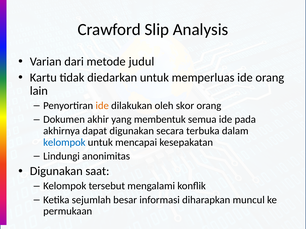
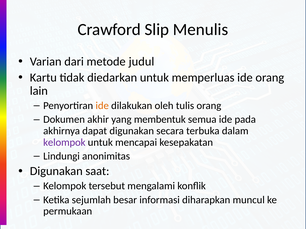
Analysis: Analysis -> Menulis (201, 29)
skor: skor -> tulis (185, 106)
kelompok colour: blue -> purple (64, 143)
